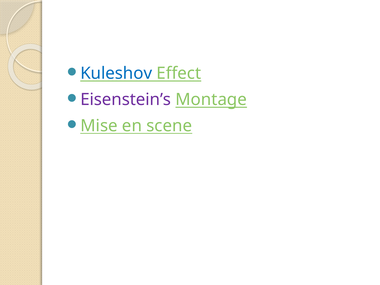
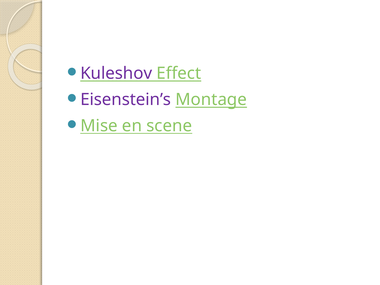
Kuleshov colour: blue -> purple (116, 73)
